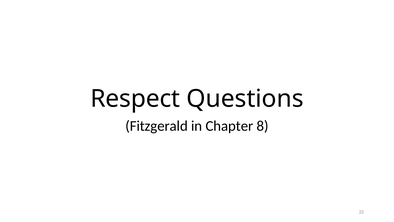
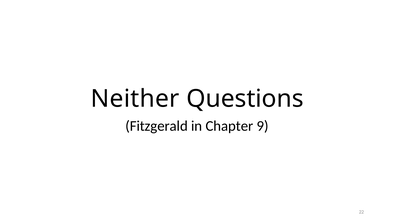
Respect: Respect -> Neither (135, 98)
8: 8 -> 9 (263, 126)
